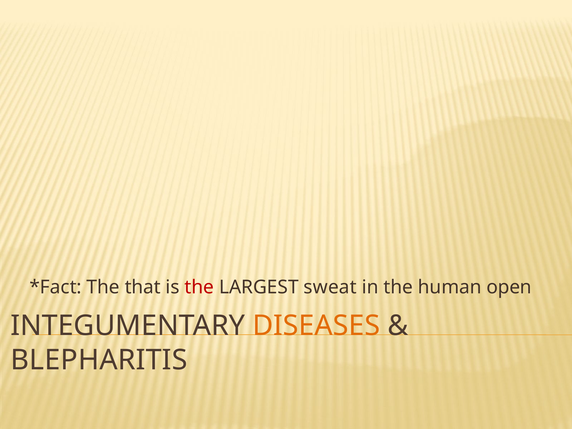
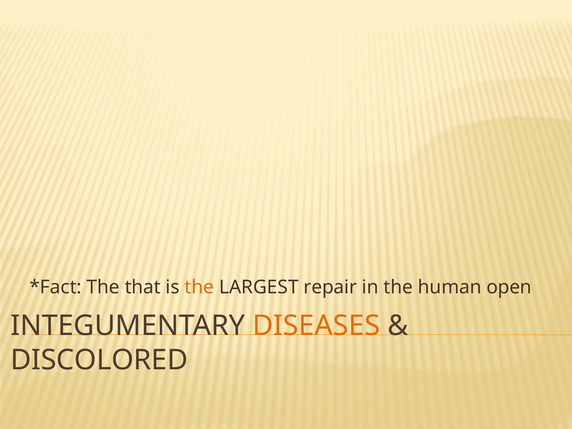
the colour: red -> orange (199, 287)
sweat: sweat -> repair (330, 287)
BLEPHARITIS: BLEPHARITIS -> DISCOLORED (99, 360)
